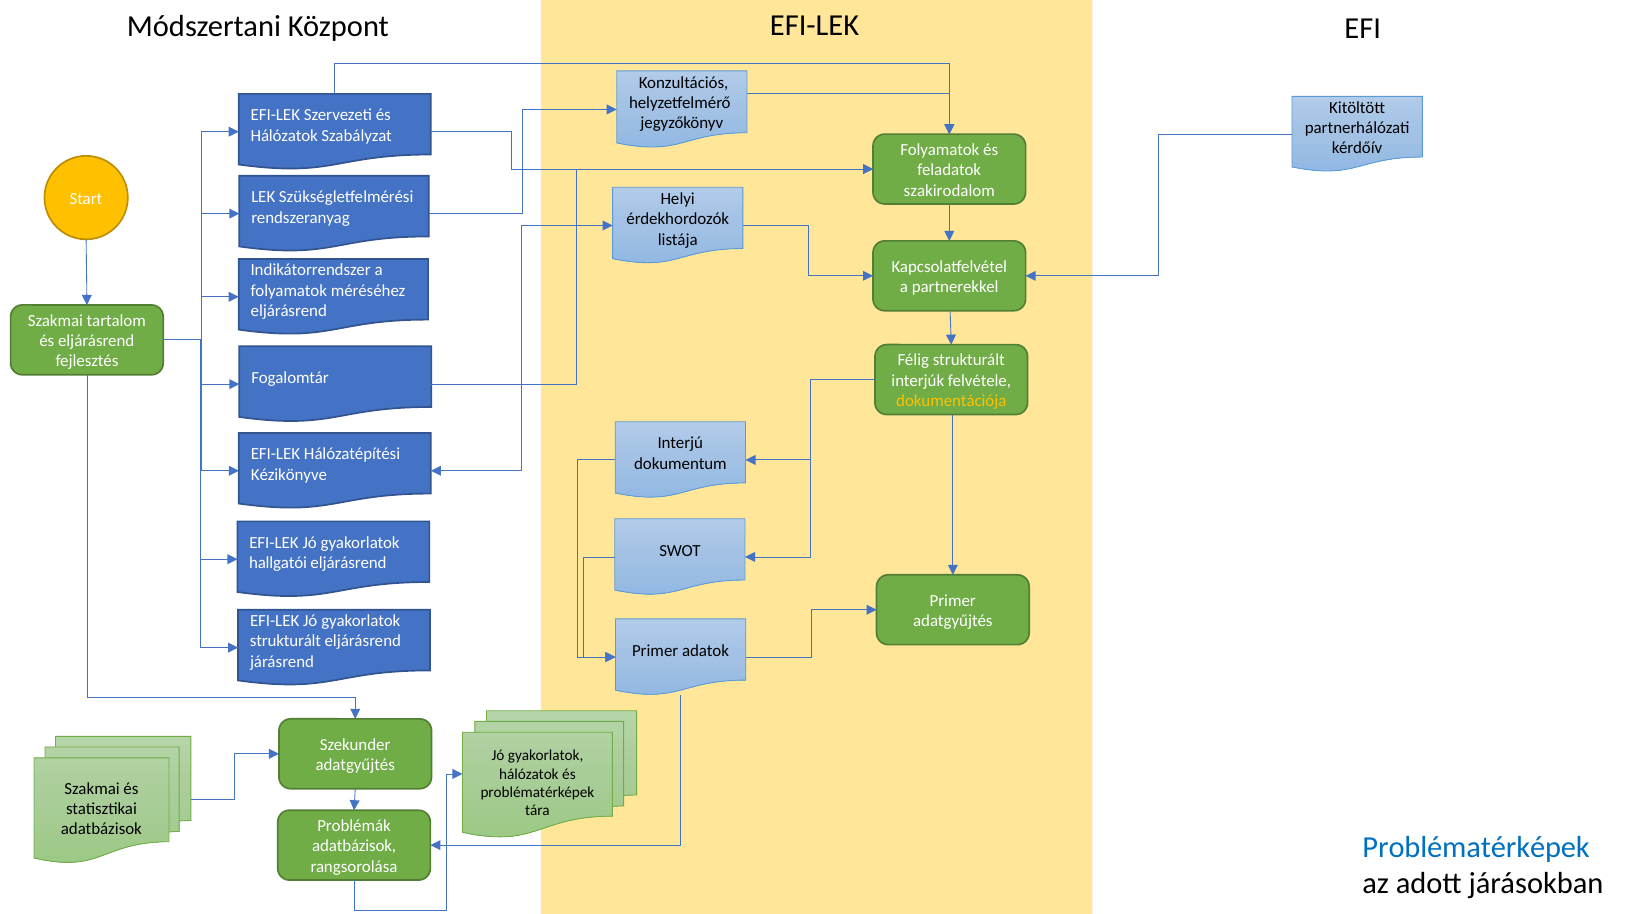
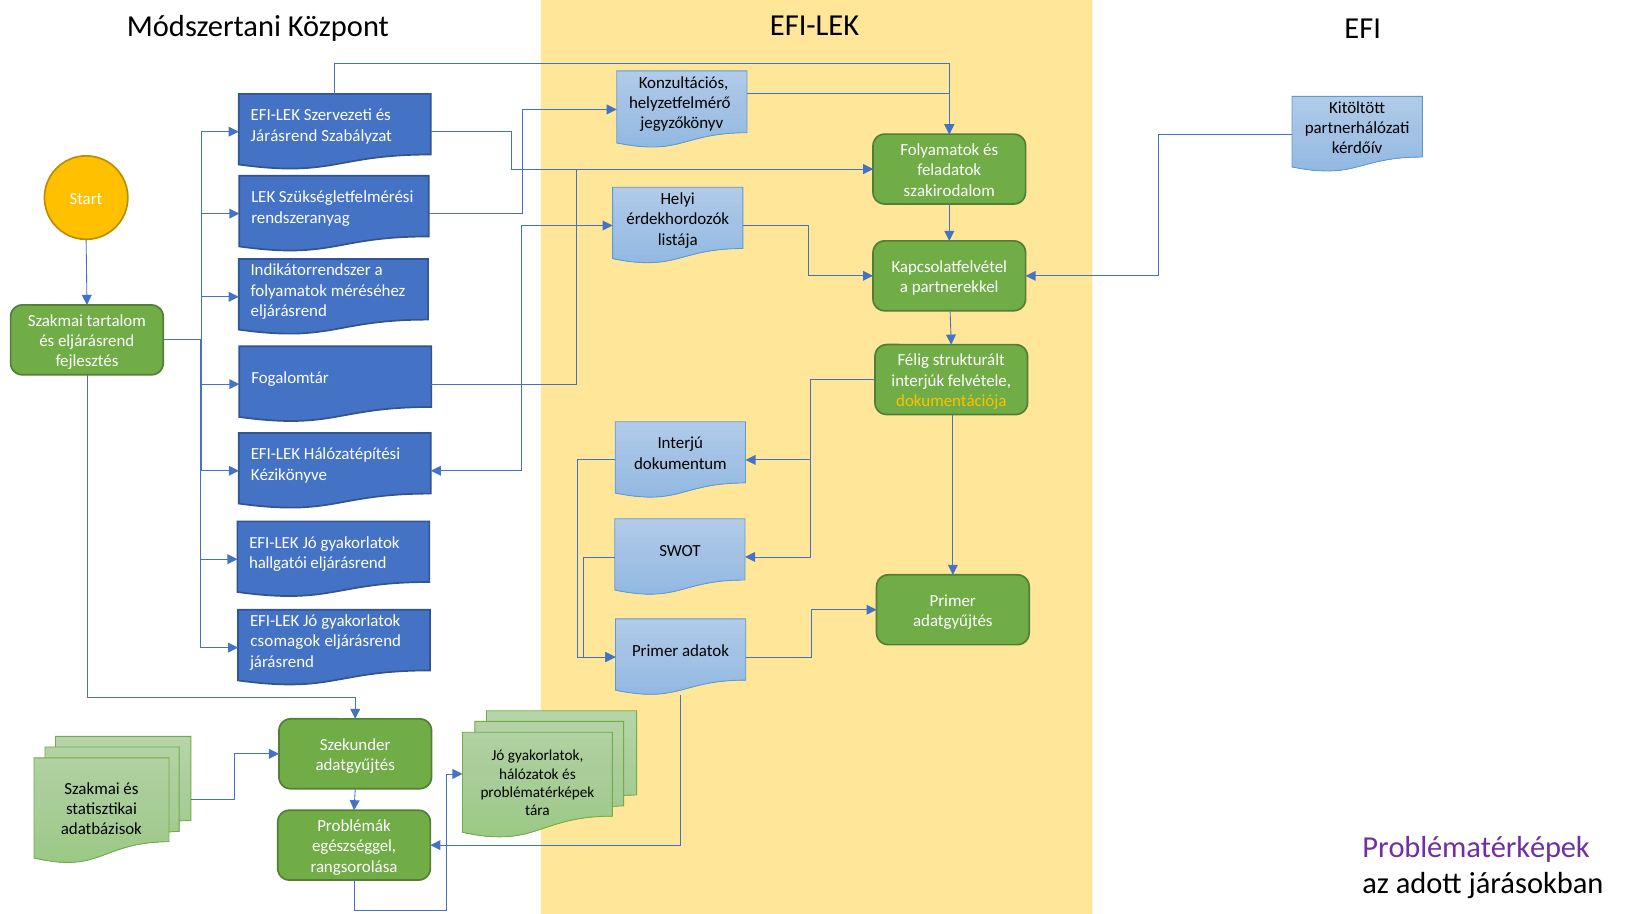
Hálózatok: Hálózatok -> Járásrend (284, 136)
strukturált: strukturált -> csomagok (285, 641)
Problématérképek colour: blue -> purple (1476, 847)
adatbázisok: adatbázisok -> egészséggel (354, 846)
